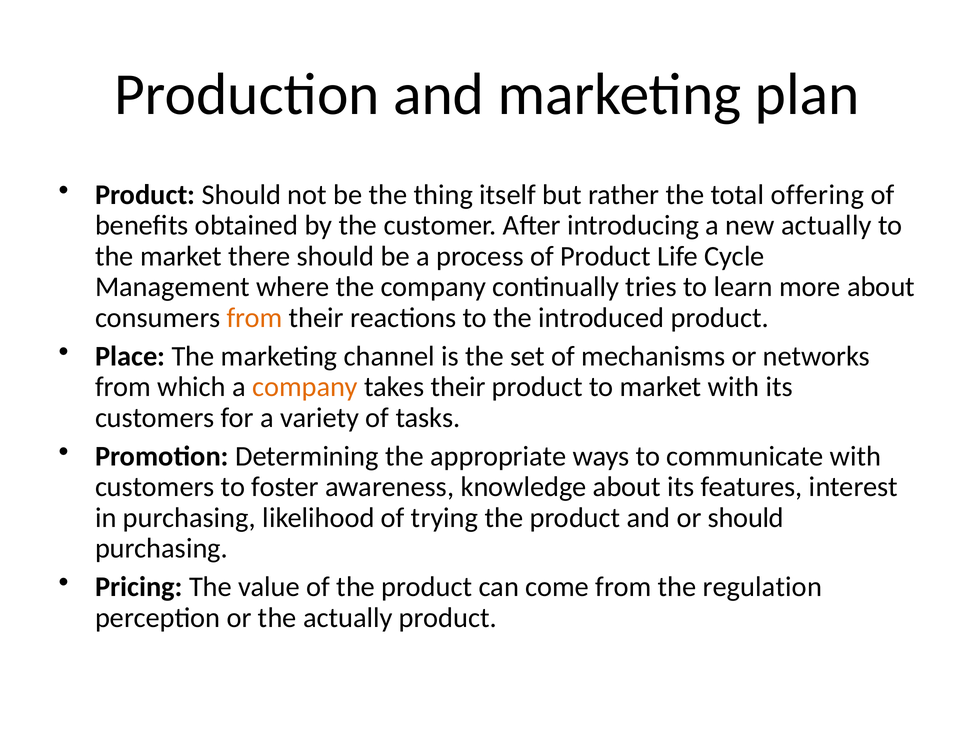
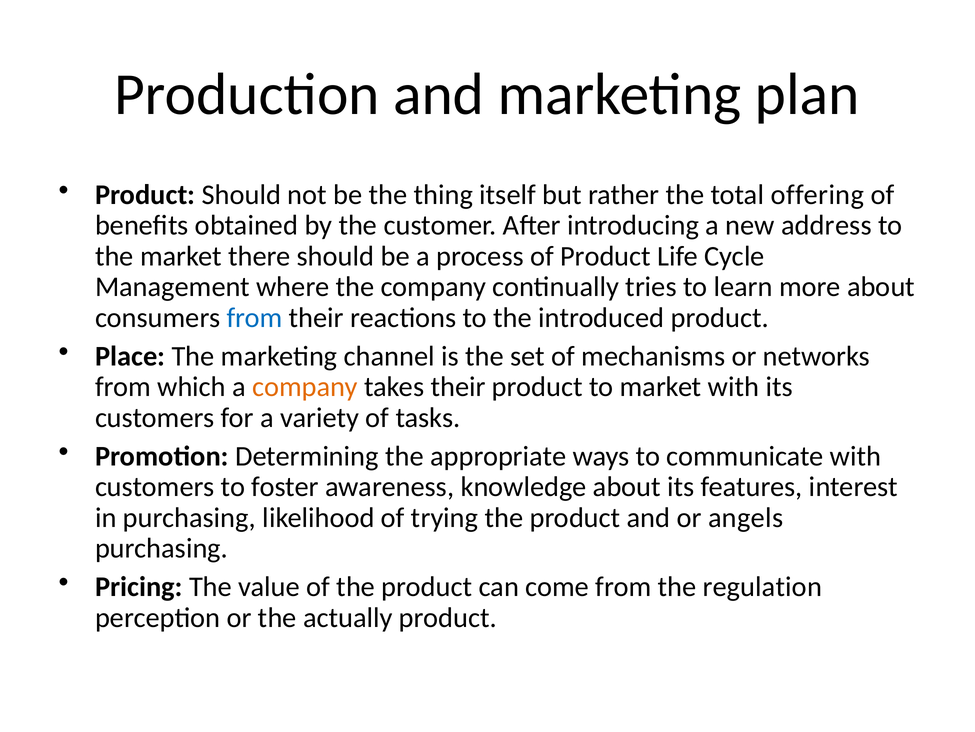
new actually: actually -> address (826, 225)
from colour: orange -> blue (255, 317)
or should: should -> angels (746, 517)
